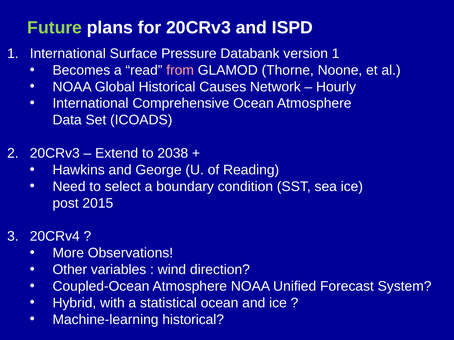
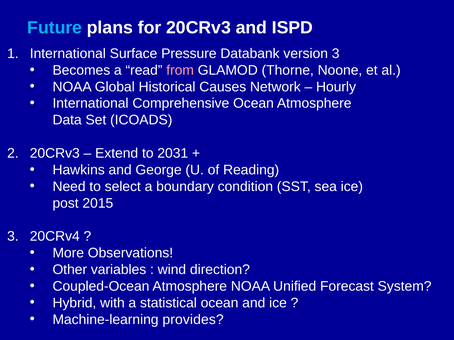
Future colour: light green -> light blue (55, 28)
version 1: 1 -> 3 (336, 54)
2038: 2038 -> 2031 (173, 154)
Machine-learning historical: historical -> provides (193, 320)
